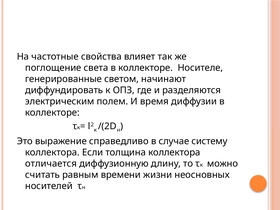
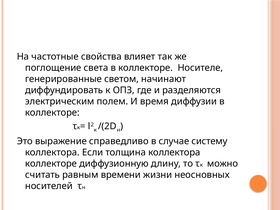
отличается: отличается -> коллекторе (51, 164)
